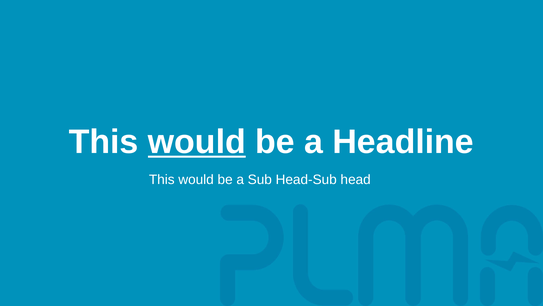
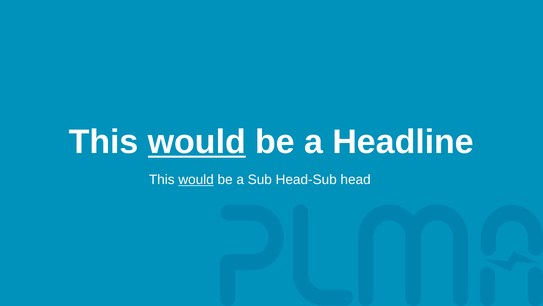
would underline: none -> present (196, 179)
